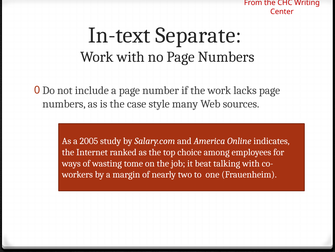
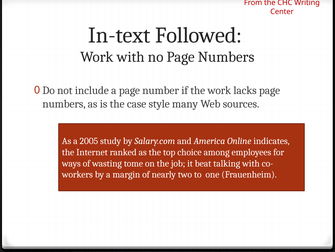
Separate: Separate -> Followed (199, 35)
